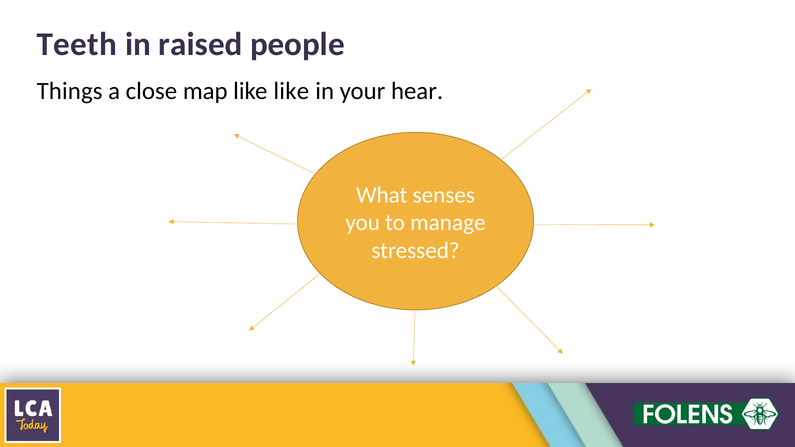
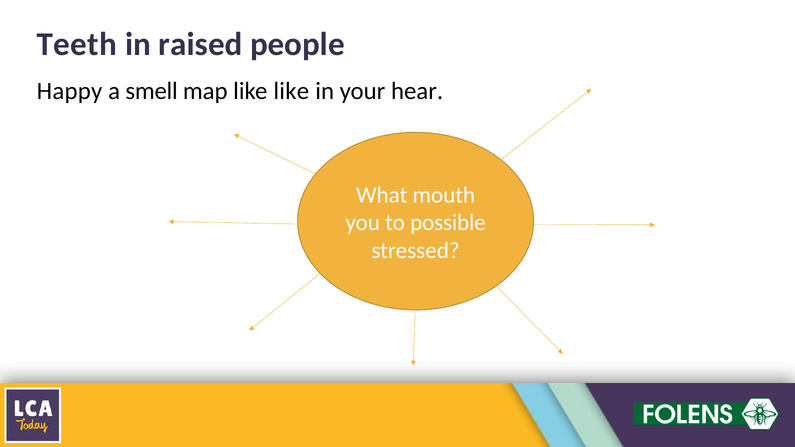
Things: Things -> Happy (70, 91)
close: close -> smell (152, 91)
senses: senses -> mouth (444, 195)
manage: manage -> possible (448, 223)
